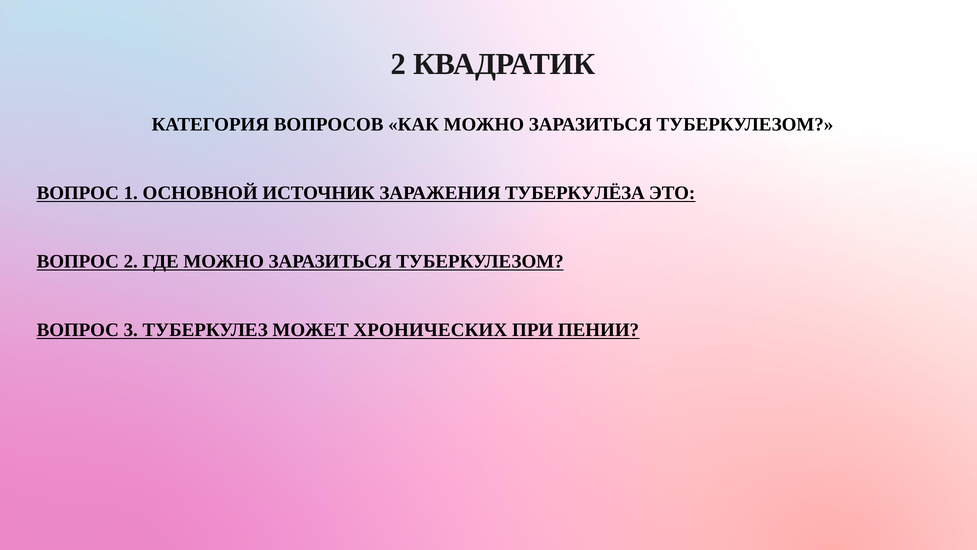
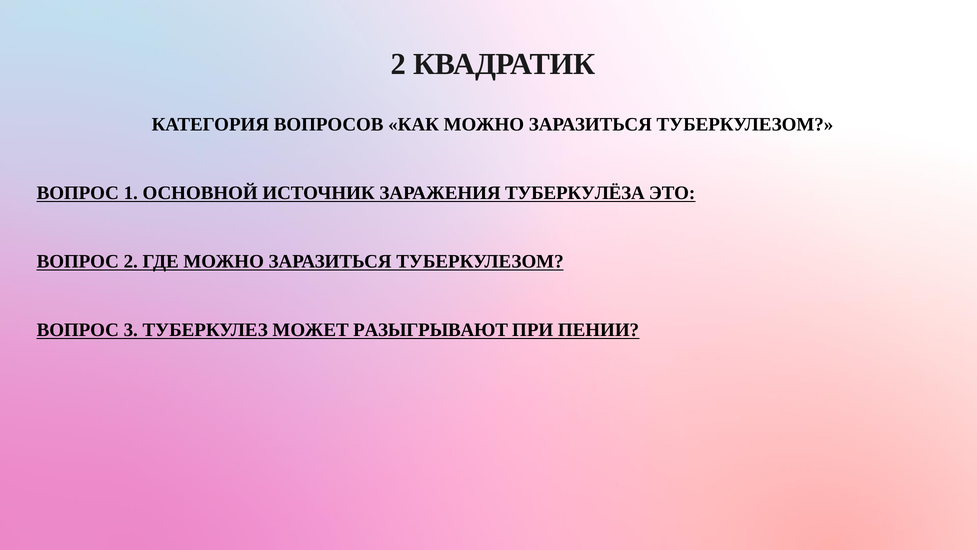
ХРОНИЧЕСКИХ: ХРОНИЧЕСКИХ -> РАЗЫГРЫВАЮТ (431, 330)
